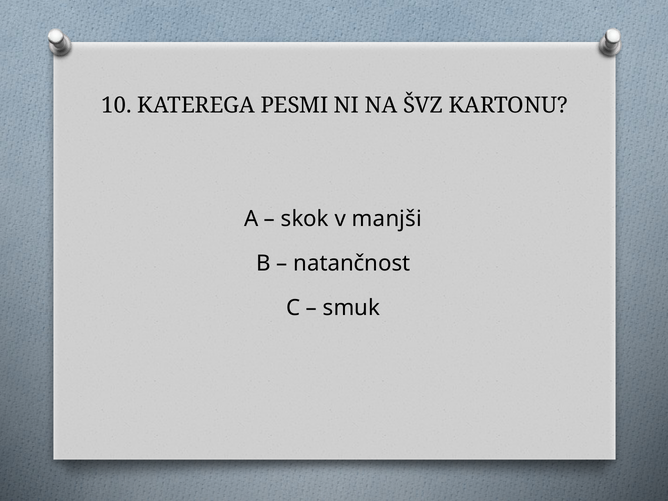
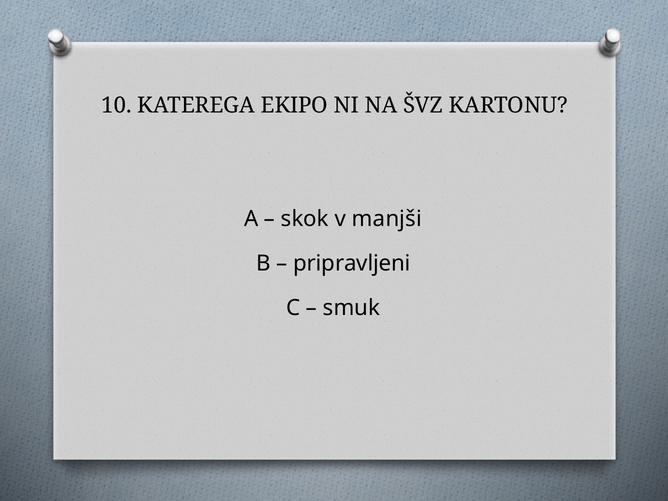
PESMI: PESMI -> EKIPO (294, 105)
natančnost: natančnost -> pripravljeni (352, 264)
